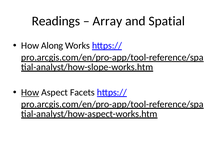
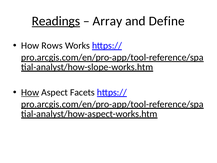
Readings underline: none -> present (56, 21)
Spatial: Spatial -> Define (167, 21)
Along: Along -> Rows (52, 46)
